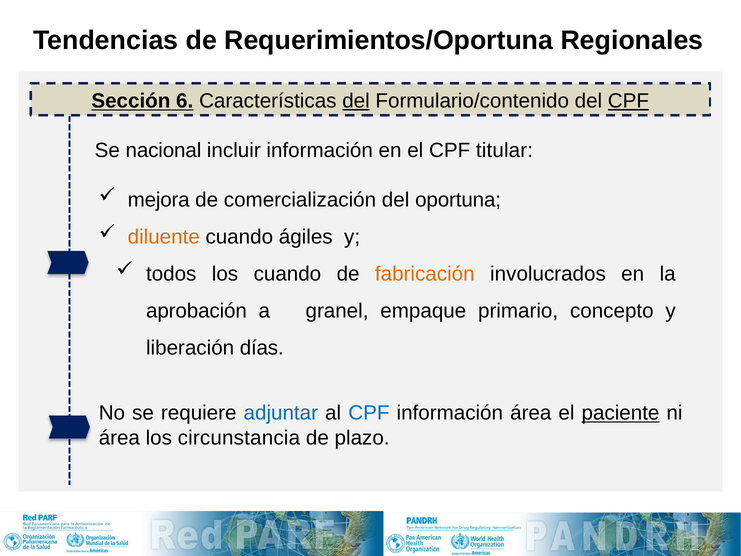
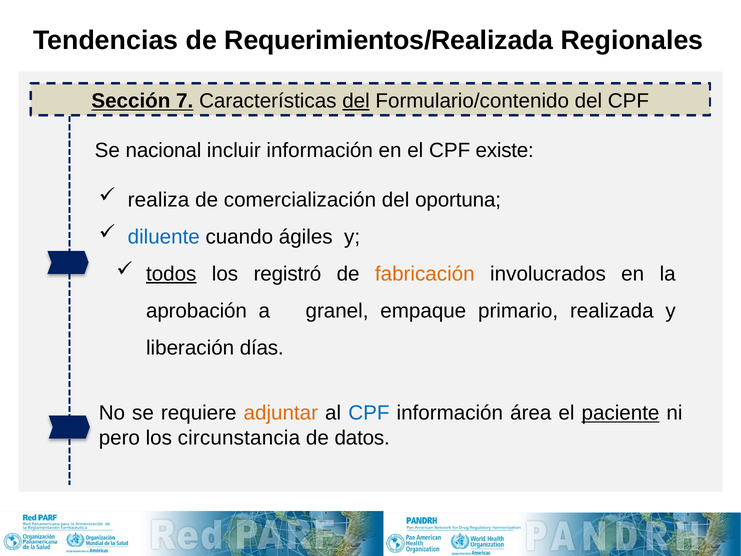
Requerimientos/Oportuna: Requerimientos/Oportuna -> Requerimientos/Realizada (389, 40)
6: 6 -> 7 (185, 101)
CPF underline: present -> none (628, 101)
titular: titular -> existe (505, 150)
mejora: mejora -> realiza (159, 200)
diluente colour: orange -> blue (164, 237)
todos underline: none -> present (171, 274)
los cuando: cuando -> registró (287, 274)
concepto: concepto -> realizada (612, 311)
adjuntar colour: blue -> orange (281, 413)
área: área -> pero (119, 438)
plazo: plazo -> datos (362, 438)
